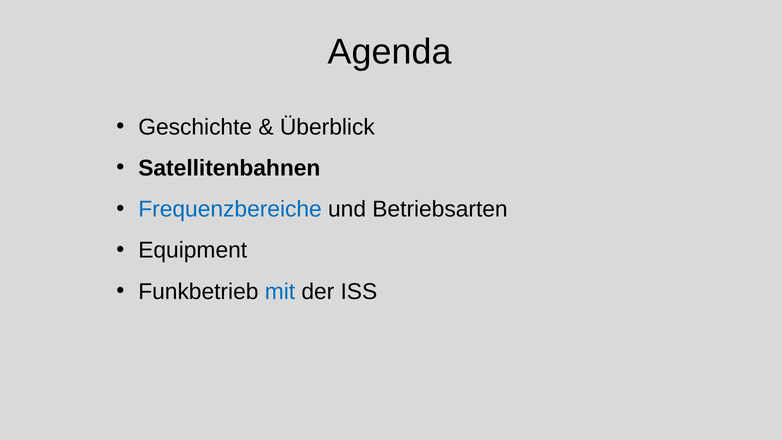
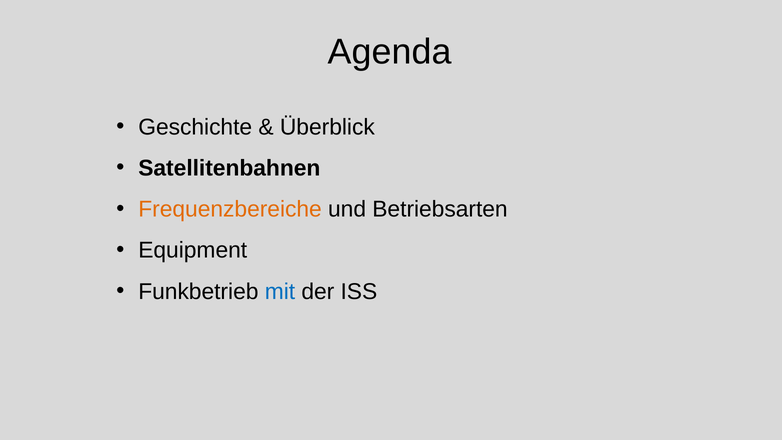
Frequenzbereiche colour: blue -> orange (230, 209)
